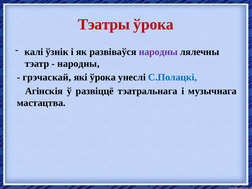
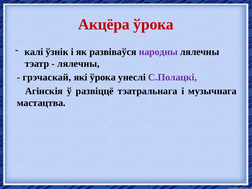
Тэатры: Тэатры -> Акцёра (104, 24)
народны: народны -> лялечны (78, 64)
С.Полацкі colour: blue -> purple (173, 77)
